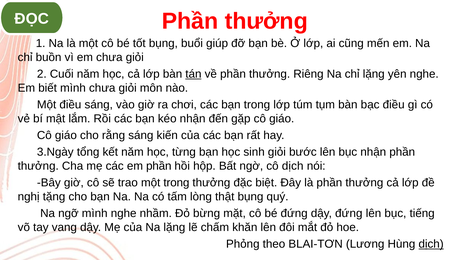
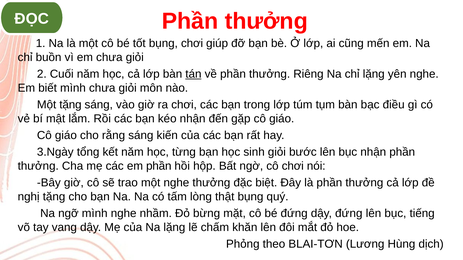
bụng buổi: buổi -> chơi (192, 43)
Một điều: điều -> tặng (70, 105)
cô dịch: dịch -> chơi (293, 166)
một trong: trong -> nghe (176, 183)
dịch underline: present -> none (431, 244)
